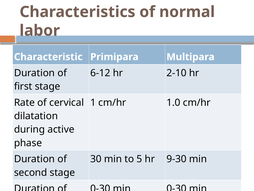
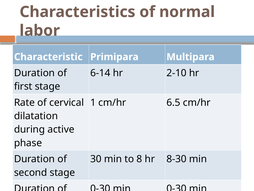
6-12: 6-12 -> 6-14 (100, 73)
1.0: 1.0 -> 6.5 (173, 102)
5: 5 -> 8 (139, 159)
9-30: 9-30 -> 8-30 (176, 159)
